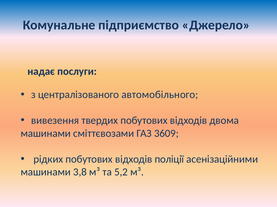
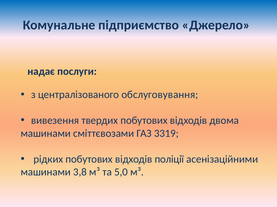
автомобільного: автомобільного -> обслуговування (160, 95)
3609: 3609 -> 3319 (166, 134)
5,2: 5,2 -> 5,0 (121, 173)
